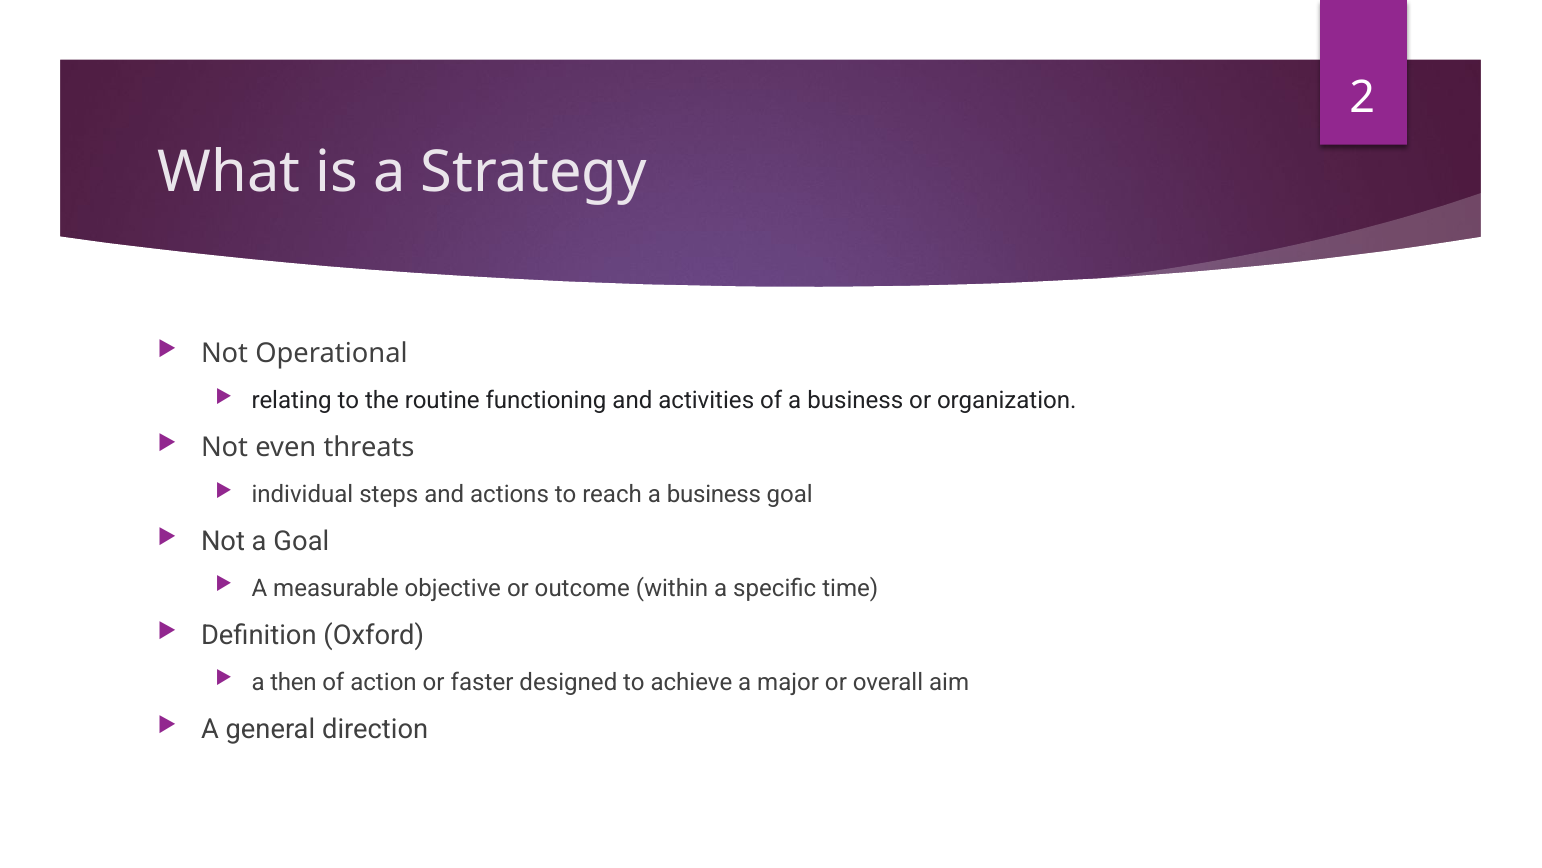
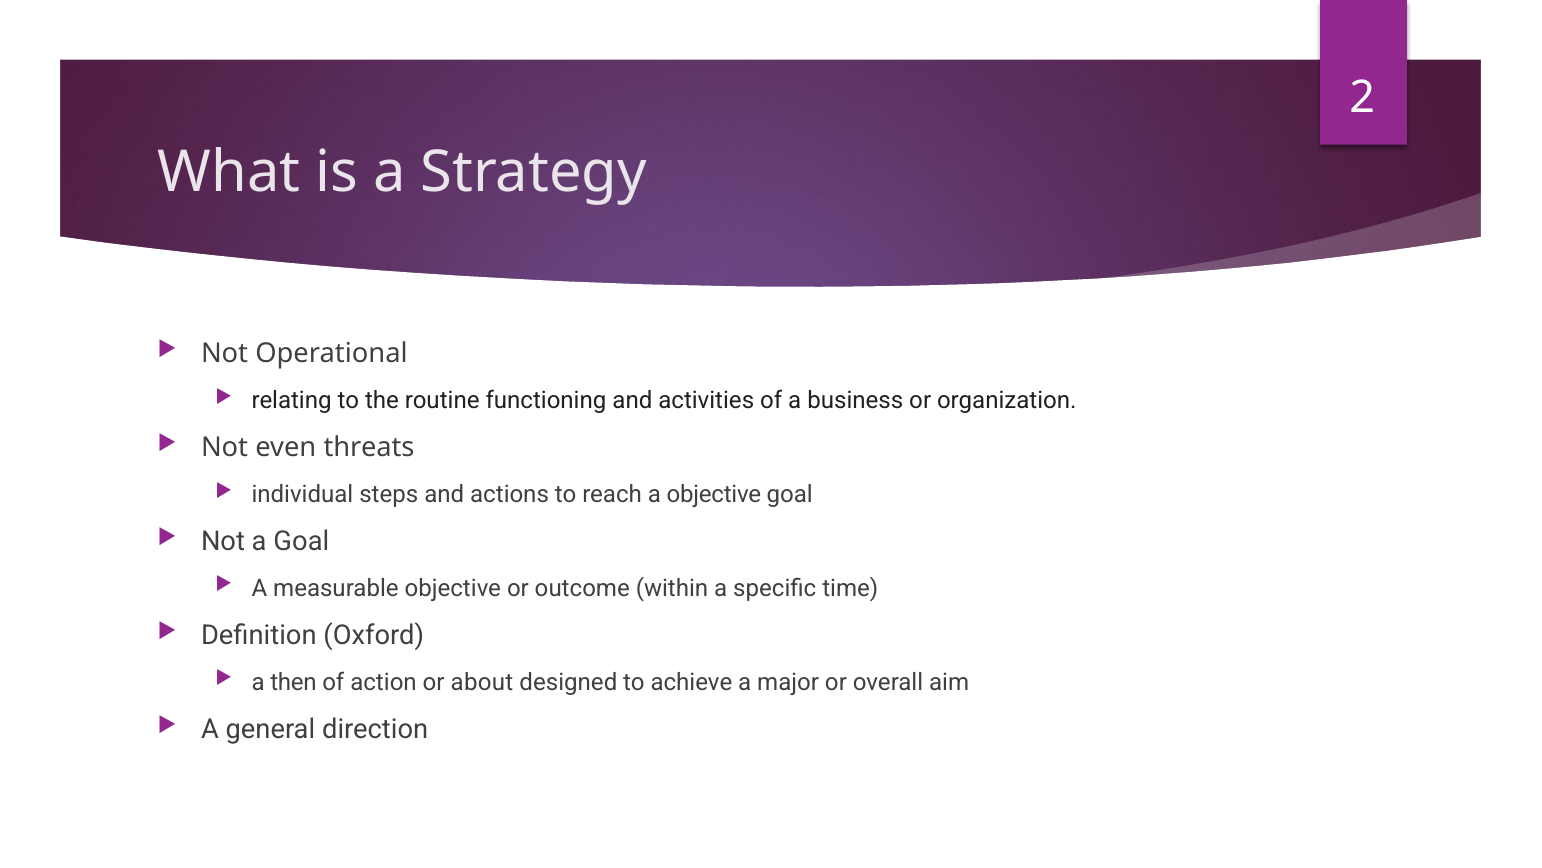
reach a business: business -> objective (714, 494)
faster: faster -> about (482, 682)
